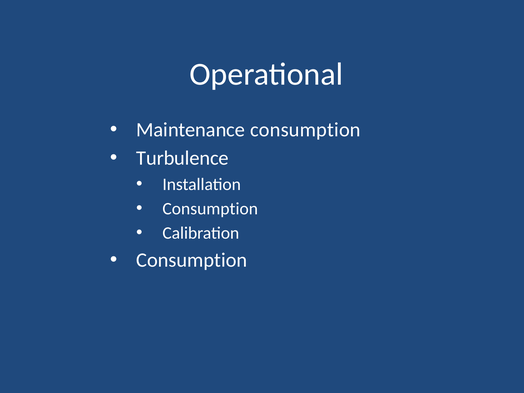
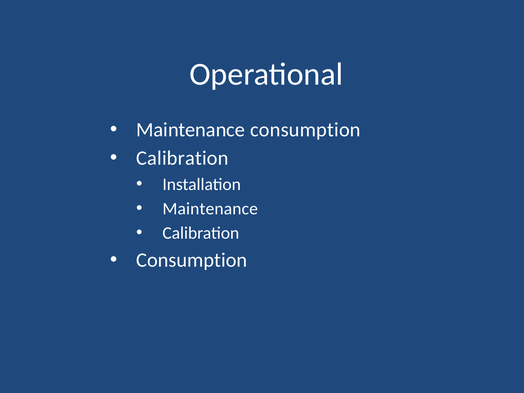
Turbulence: Turbulence -> Calibration (182, 158)
Consumption: Consumption -> Maintenance (210, 209)
